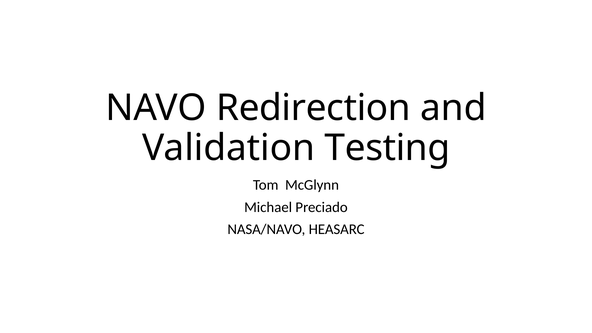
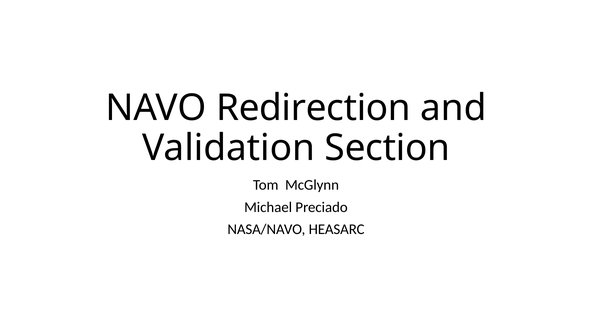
Testing: Testing -> Section (387, 148)
